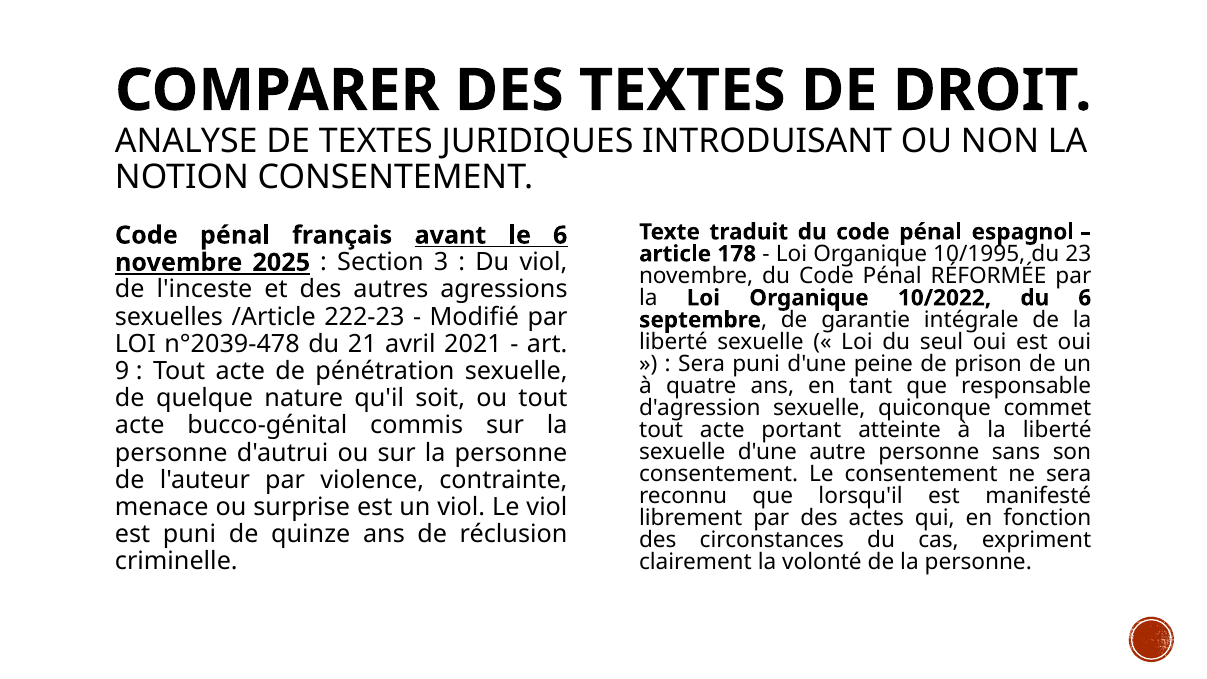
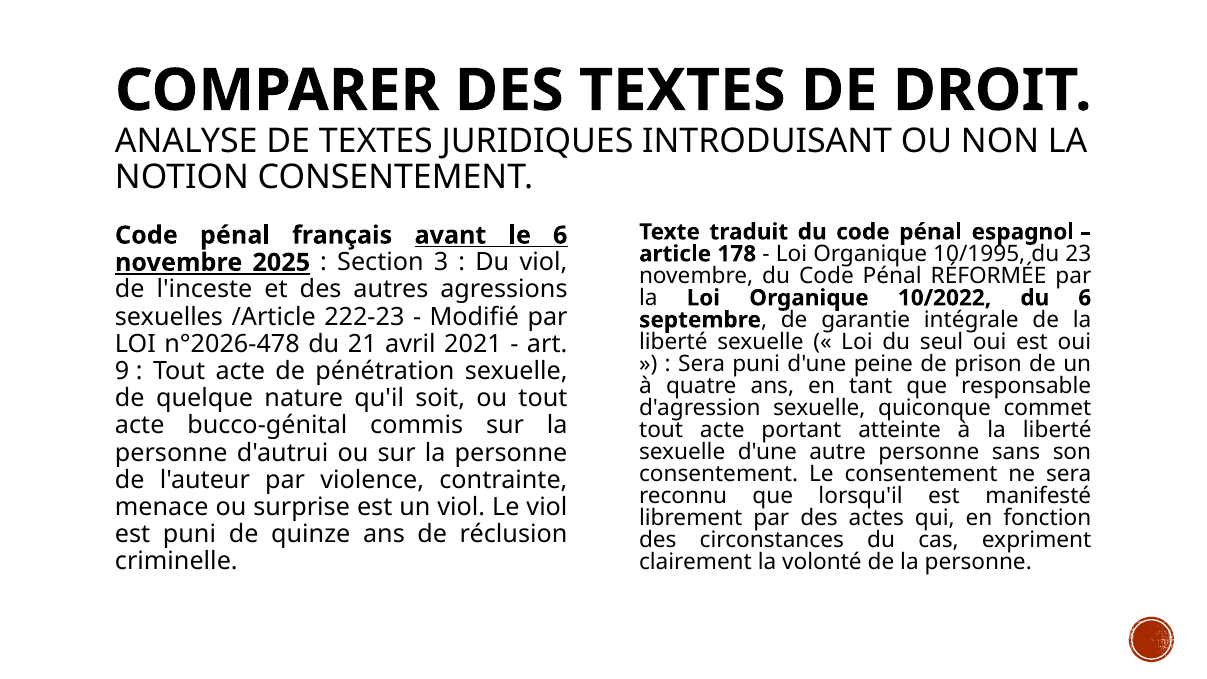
n°2039-478: n°2039-478 -> n°2026-478 (232, 344)
